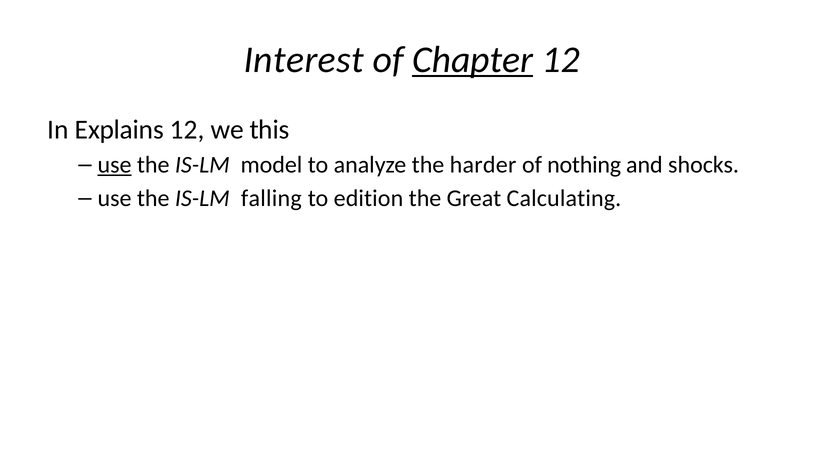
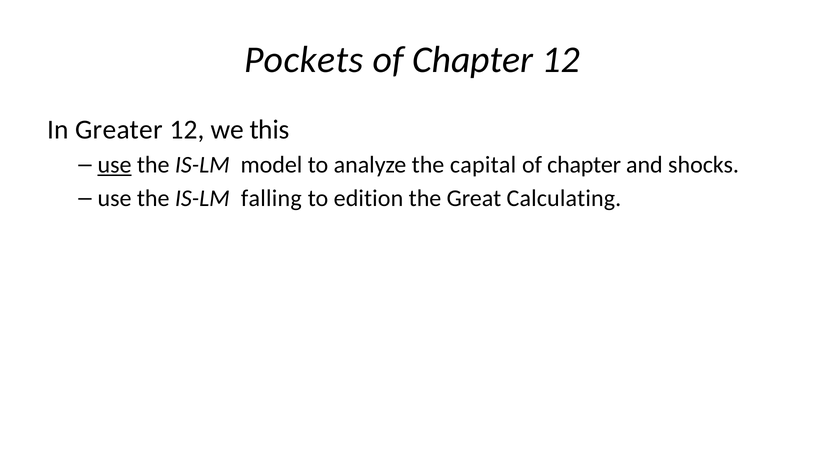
Interest: Interest -> Pockets (304, 60)
Chapter underline: present -> none (473, 60)
Explains: Explains -> Greater (119, 130)
harder: harder -> capital (483, 165)
nothing: nothing -> chapter (584, 165)
